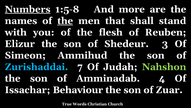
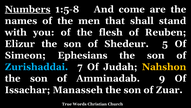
more: more -> come (132, 9)
the underline: present -> none (65, 21)
3: 3 -> 5 (165, 44)
Ammihud: Ammihud -> Ephesians (83, 55)
Nahshon colour: light green -> yellow (164, 67)
4: 4 -> 9 (162, 78)
Behaviour: Behaviour -> Manasseh (78, 89)
